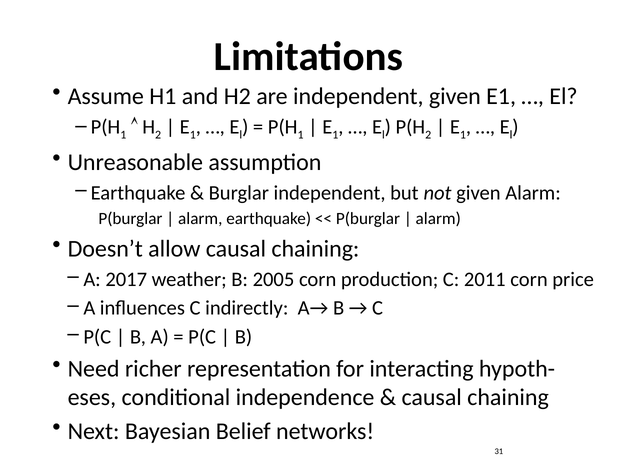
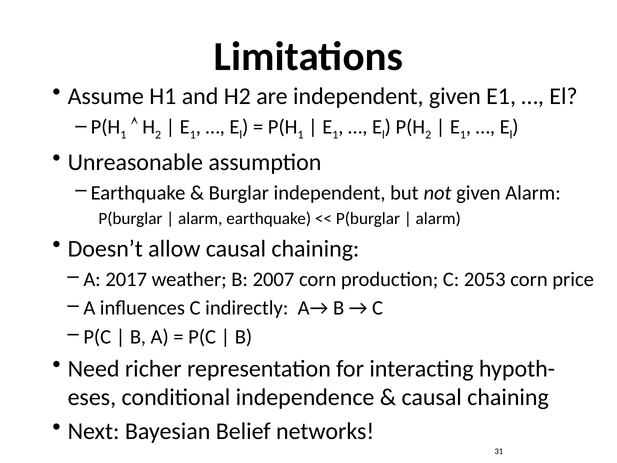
2005: 2005 -> 2007 (273, 279)
2011: 2011 -> 2053 (485, 279)
